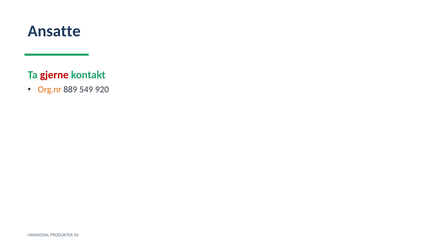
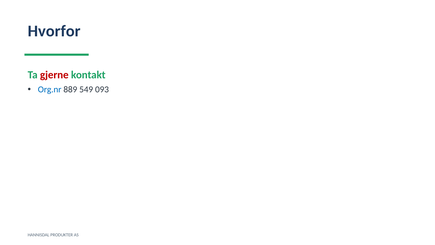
Ansatte: Ansatte -> Hvorfor (54, 31)
Org.nr colour: orange -> blue (50, 89)
920: 920 -> 093 (102, 89)
